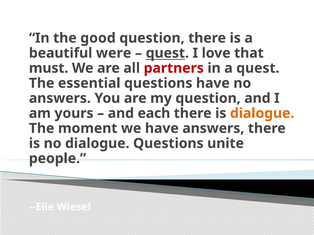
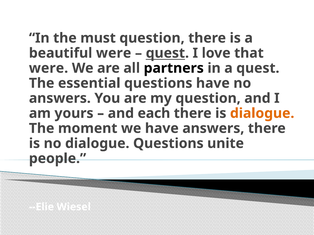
good: good -> must (98, 38)
must: must -> were (49, 68)
partners colour: red -> black (174, 68)
